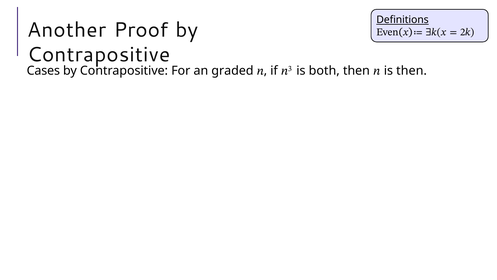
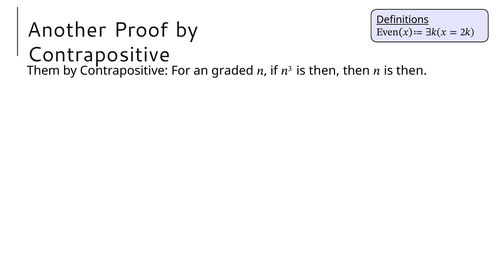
Cases: Cases -> Them (43, 71)
both: both -> then (324, 71)
